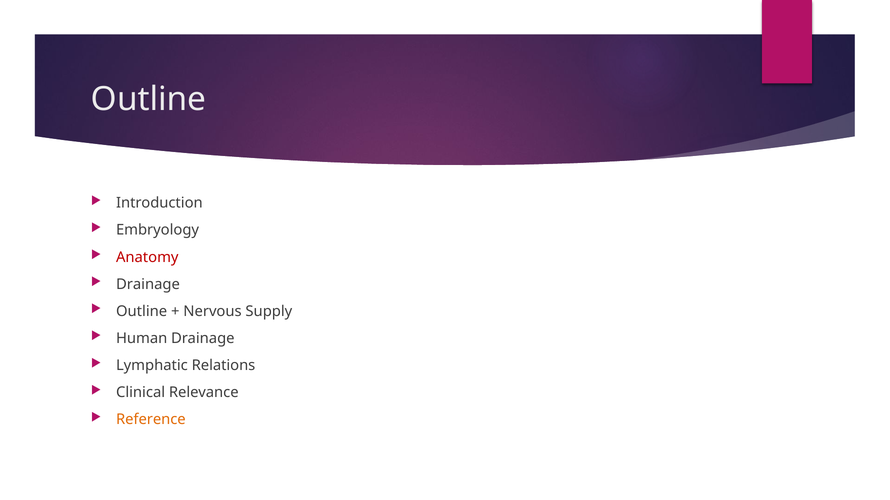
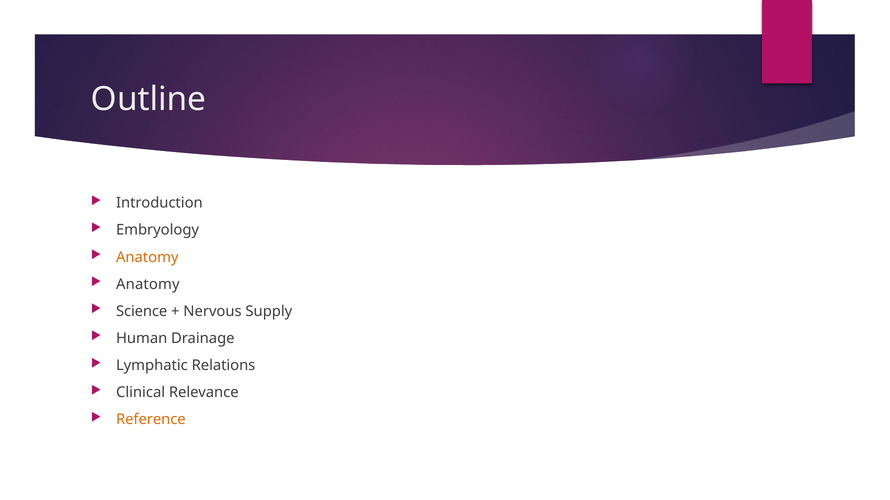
Anatomy colour: red -> orange (147, 257)
Drainage: Drainage -> Anatomy (148, 285)
Outline: Outline -> Science (142, 312)
